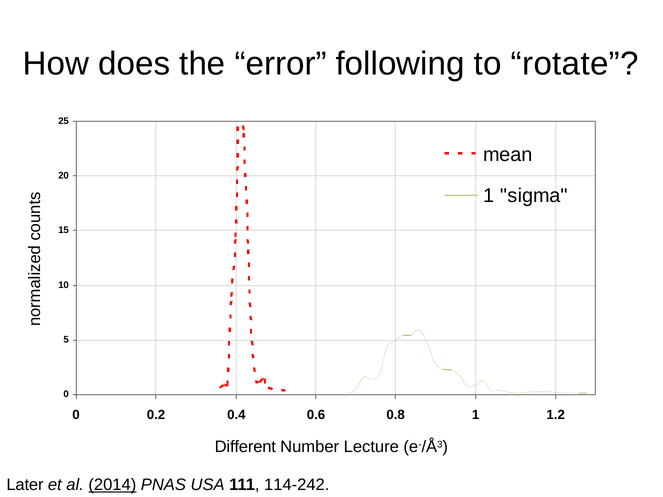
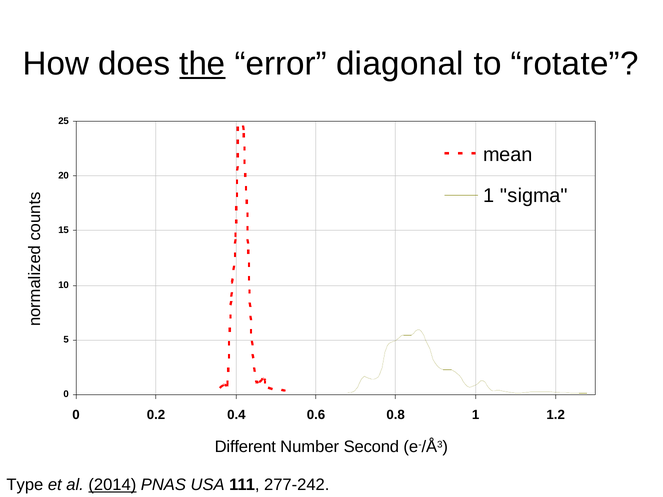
the underline: none -> present (202, 64)
following: following -> diagonal (400, 64)
Lecture: Lecture -> Second (371, 447)
Later: Later -> Type (25, 485)
114-242: 114-242 -> 277-242 (297, 485)
